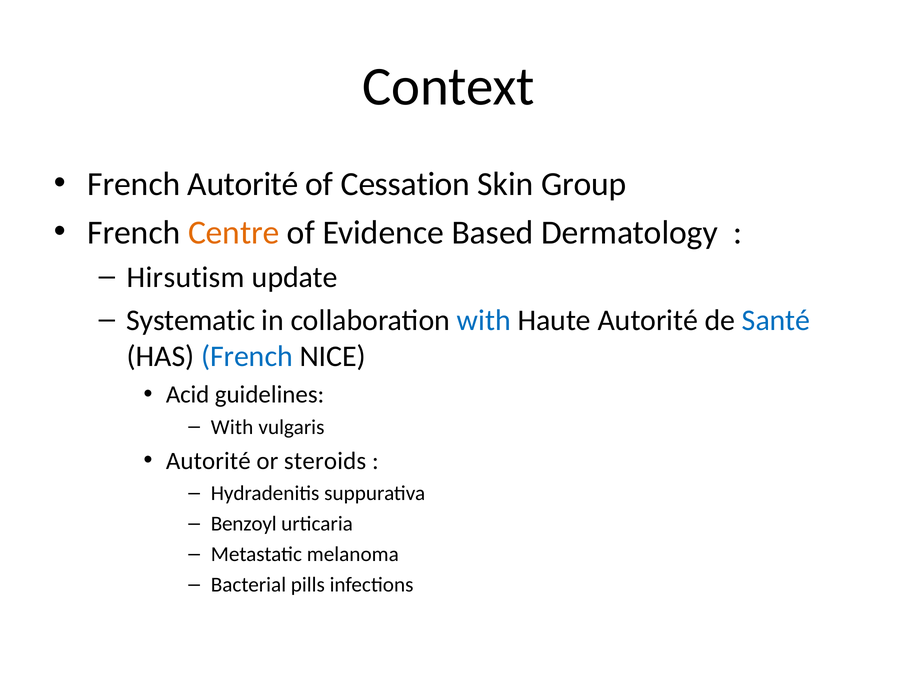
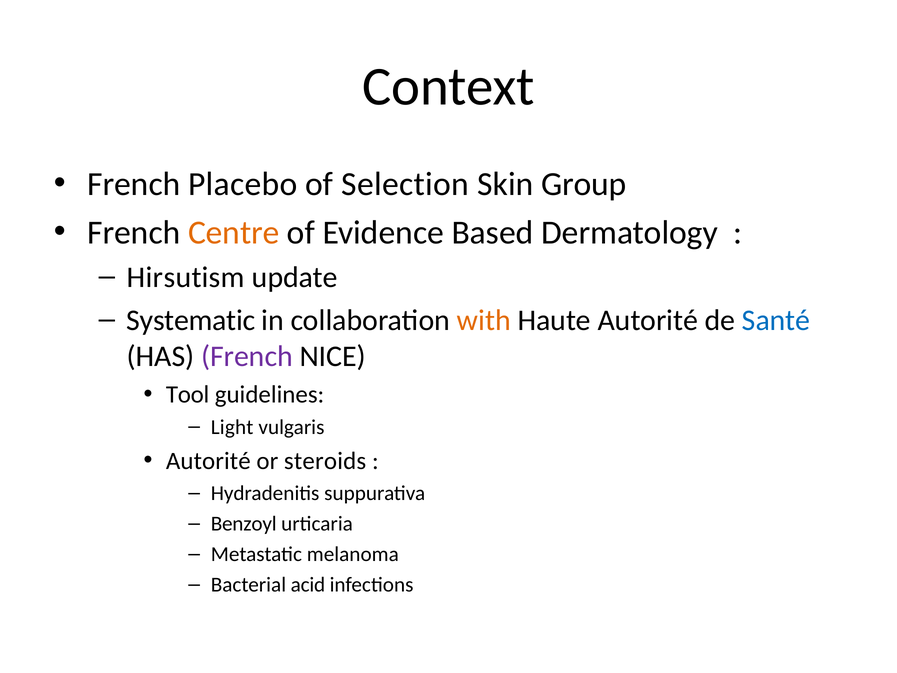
French Autorité: Autorité -> Placebo (243, 184)
Cessation: Cessation -> Selection (405, 184)
with colour: blue -> orange (484, 320)
French colour: blue -> purple (247, 356)
Acid: Acid -> Tool (188, 395)
With: With -> Light (232, 427)
pills: pills -> acid (308, 584)
